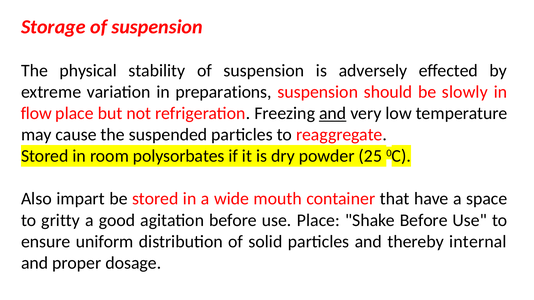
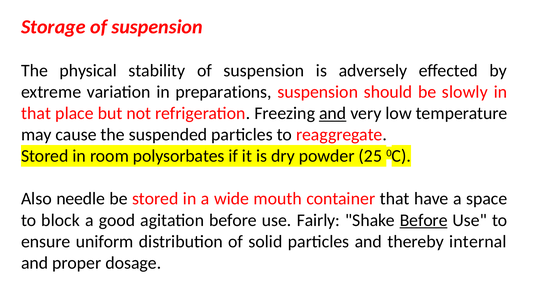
flow: flow -> that (36, 114)
impart: impart -> needle (81, 199)
gritty: gritty -> block (61, 220)
use Place: Place -> Fairly (318, 220)
Before underline: none -> present (424, 220)
